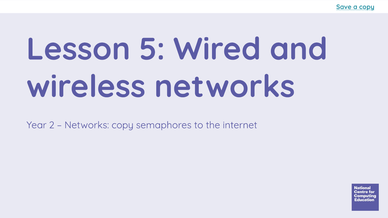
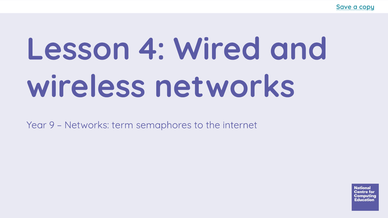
5: 5 -> 4 (152, 49)
2: 2 -> 9 (52, 125)
Networks copy: copy -> term (122, 125)
